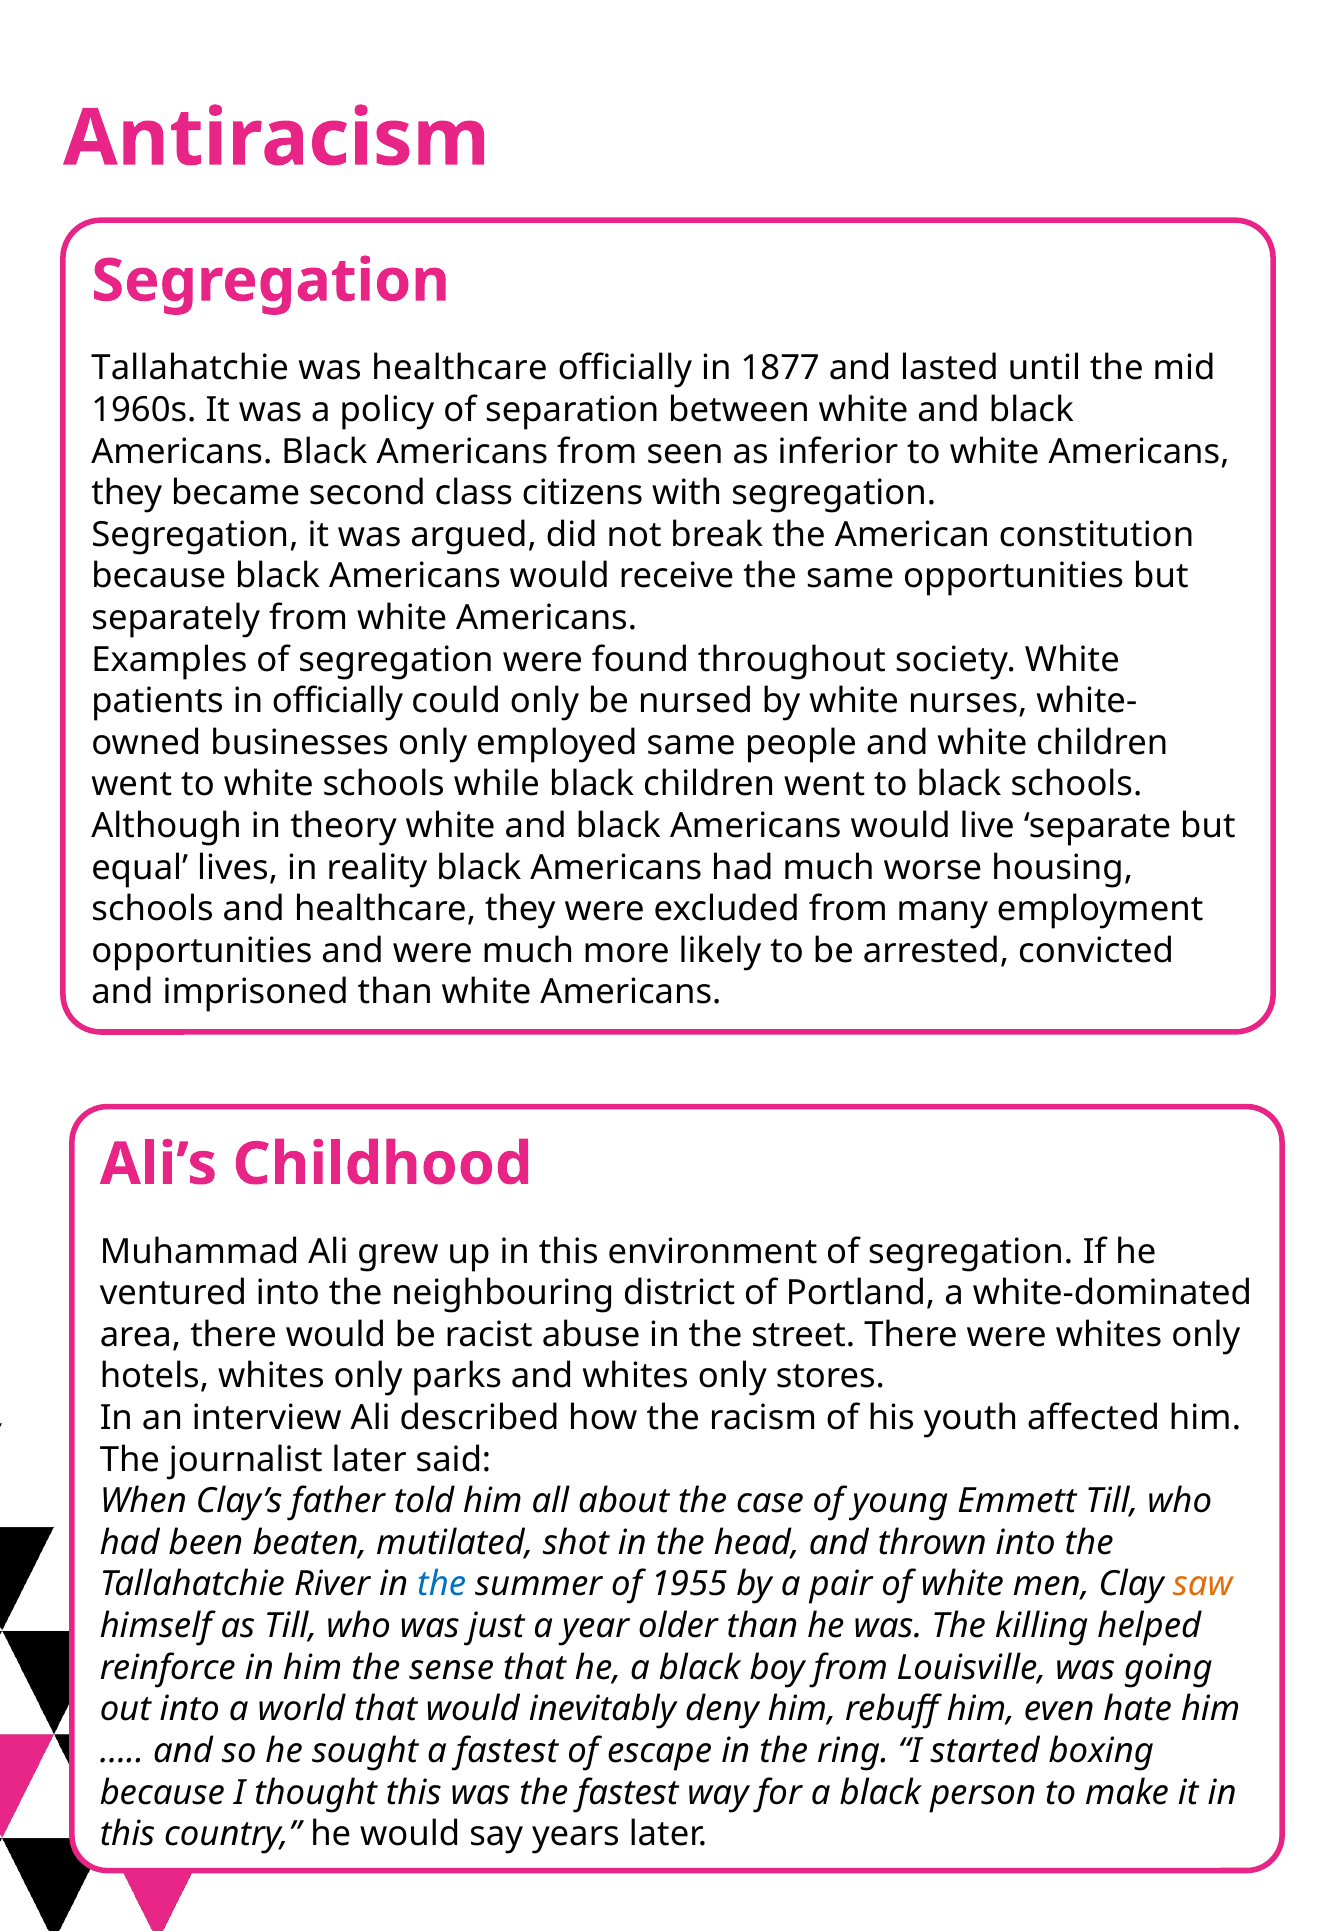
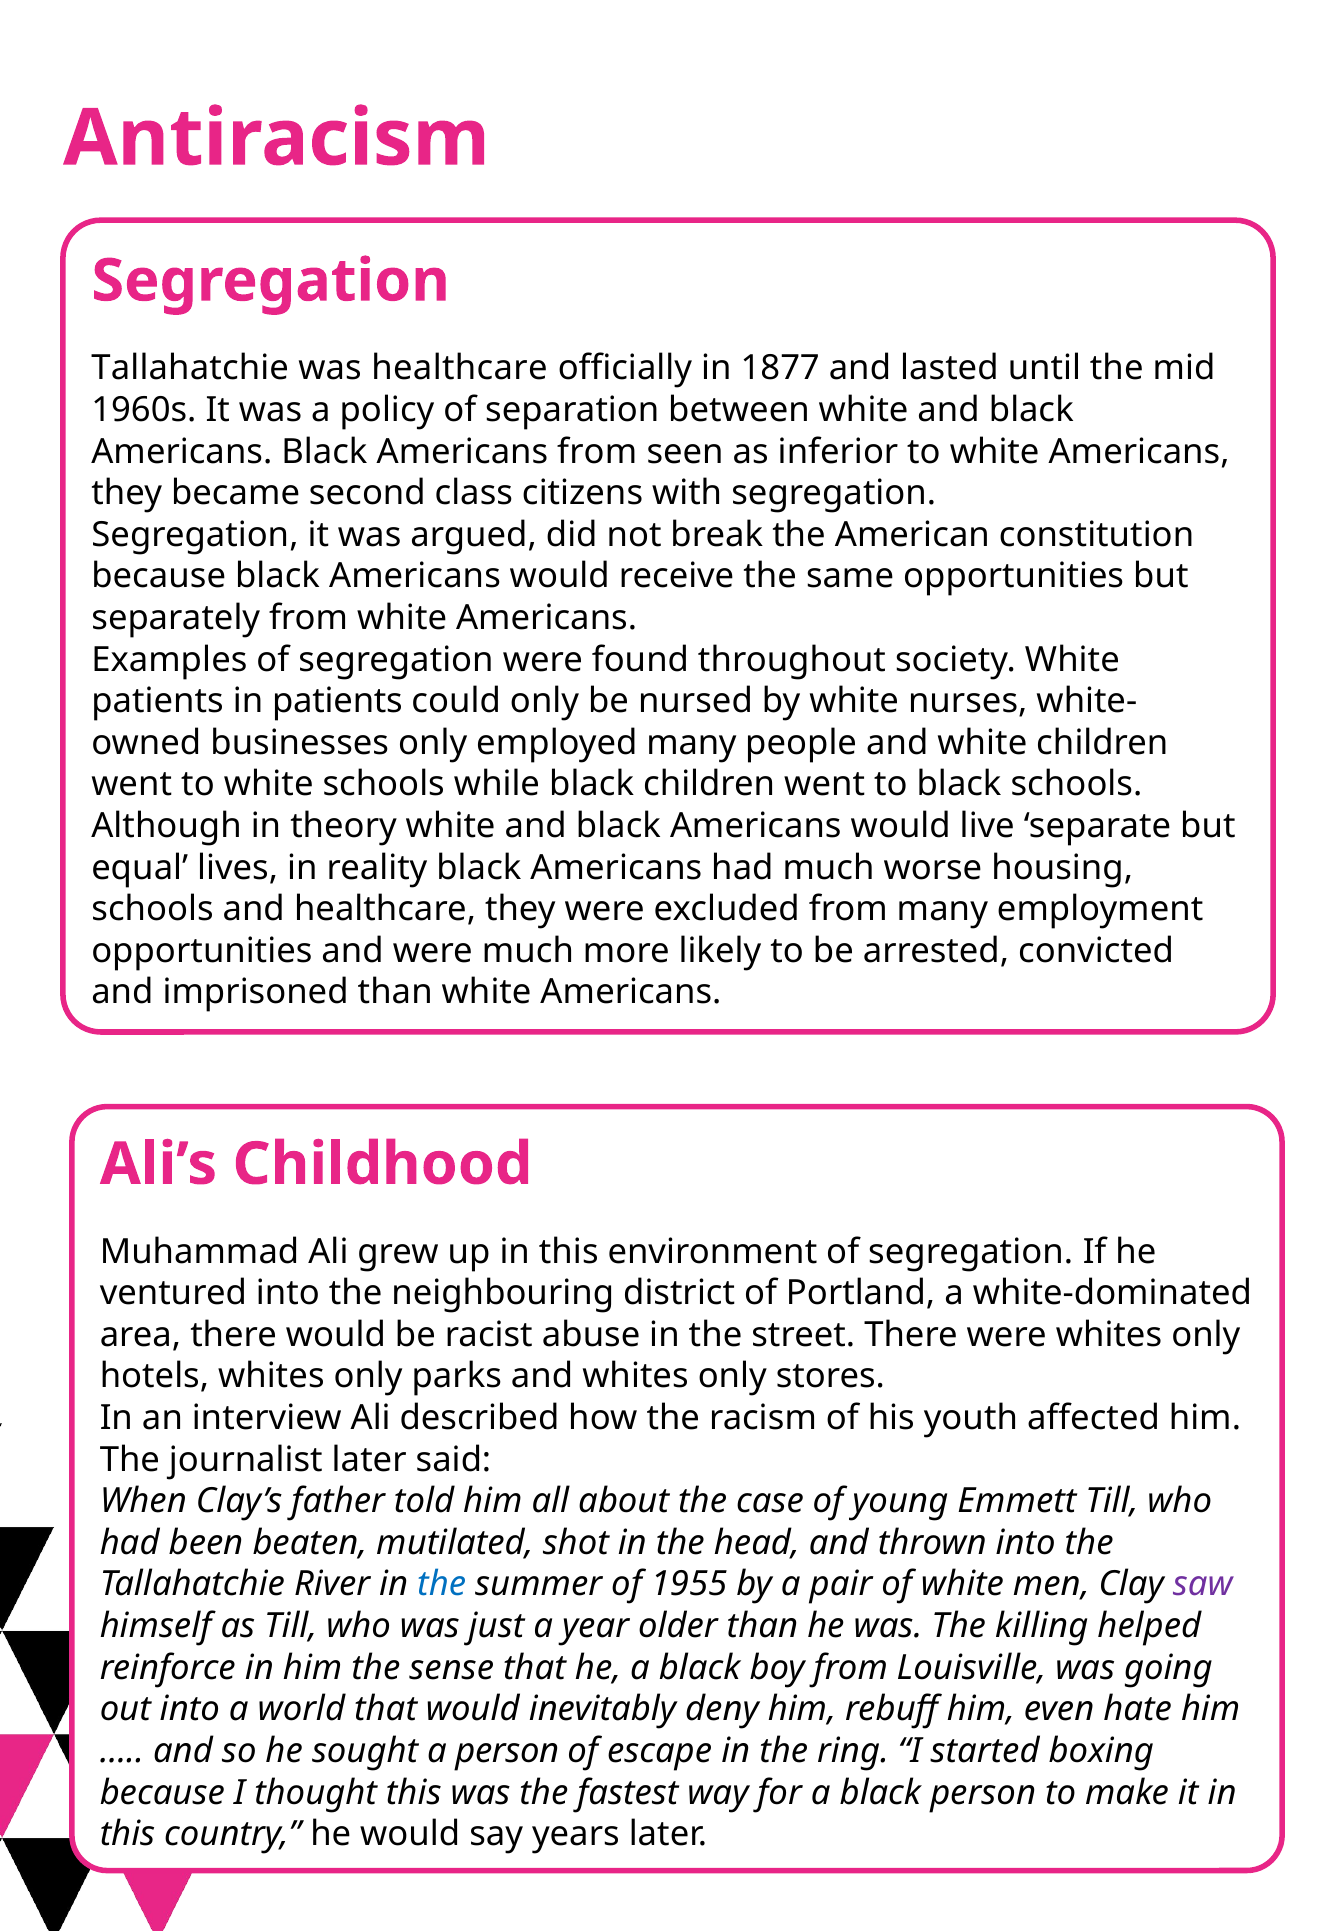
in officially: officially -> patients (337, 701)
employed same: same -> many (692, 742)
saw colour: orange -> purple (1203, 1584)
a fastest: fastest -> person (507, 1750)
